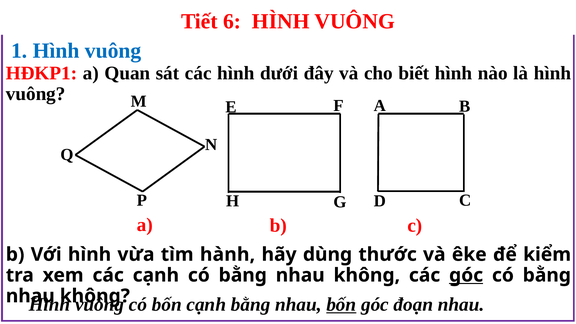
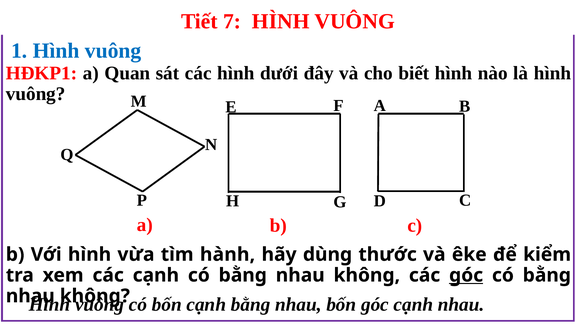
6: 6 -> 7 (232, 21)
bốn underline: present -> none (341, 305)
góc đoạn: đoạn -> cạnh (413, 305)
